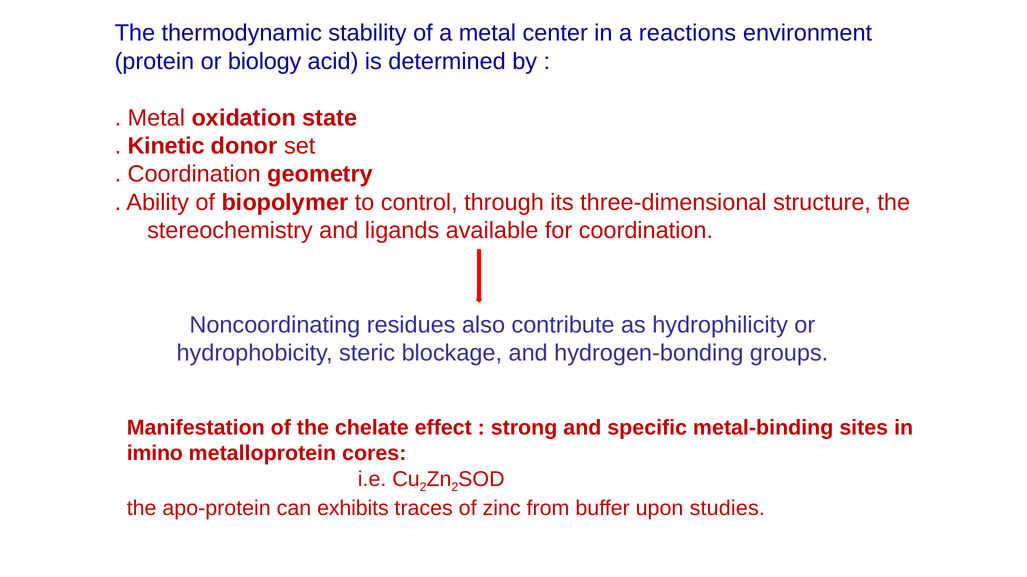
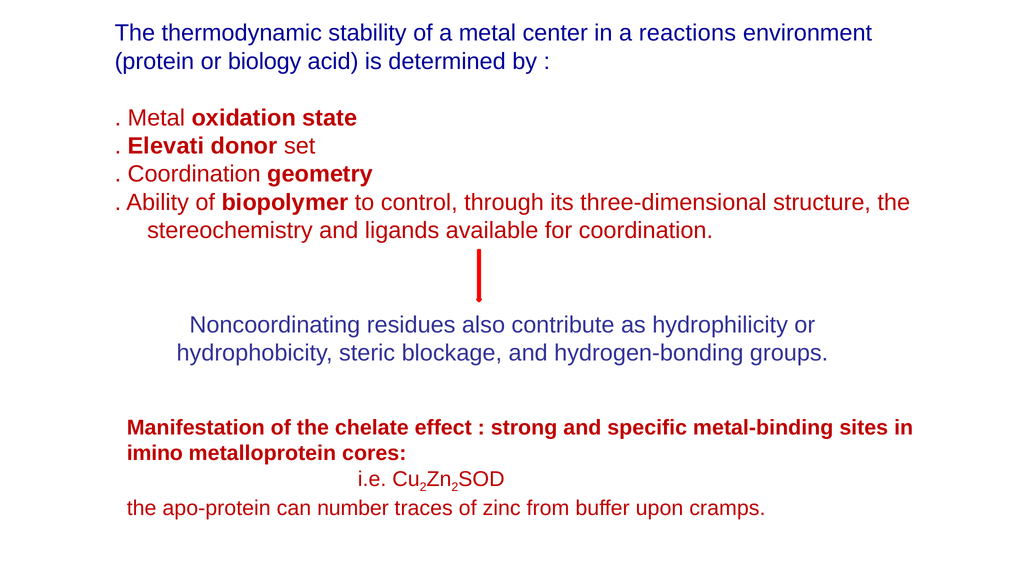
Kinetic: Kinetic -> Elevati (166, 146)
exhibits: exhibits -> number (353, 509)
studies: studies -> cramps (727, 509)
